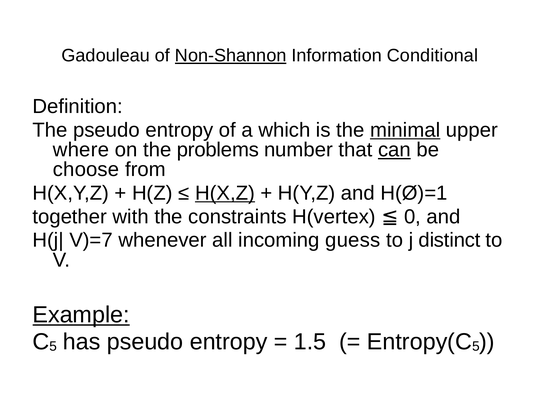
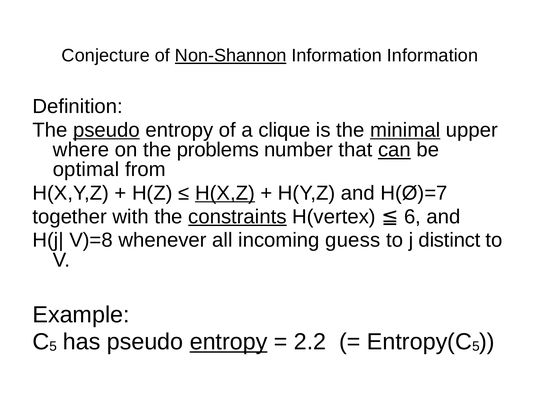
Gadouleau: Gadouleau -> Conjecture (106, 56)
Information Conditional: Conditional -> Information (432, 56)
pseudo underline: none -> present (106, 130)
which: which -> clique (284, 130)
choose: choose -> optimal (86, 170)
H(Ø)=1: H(Ø)=1 -> H(Ø)=7 (414, 193)
constraints underline: none -> present (237, 217)
0: 0 -> 6 (412, 217)
V)=7: V)=7 -> V)=8 (91, 241)
Example underline: present -> none (81, 315)
entropy underline: none -> present (229, 342)
1.5: 1.5 -> 2.2 (310, 342)
